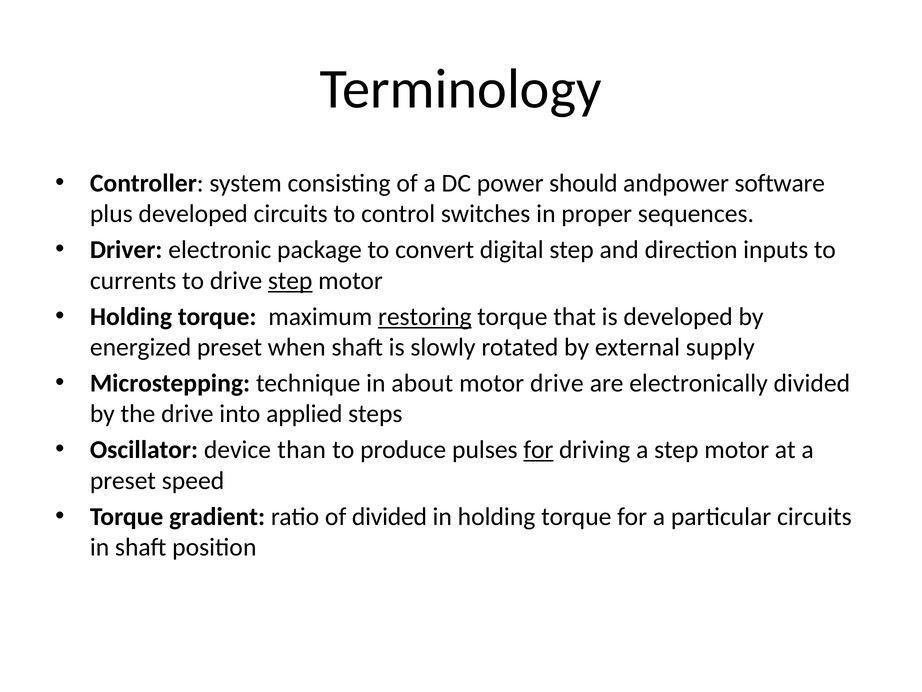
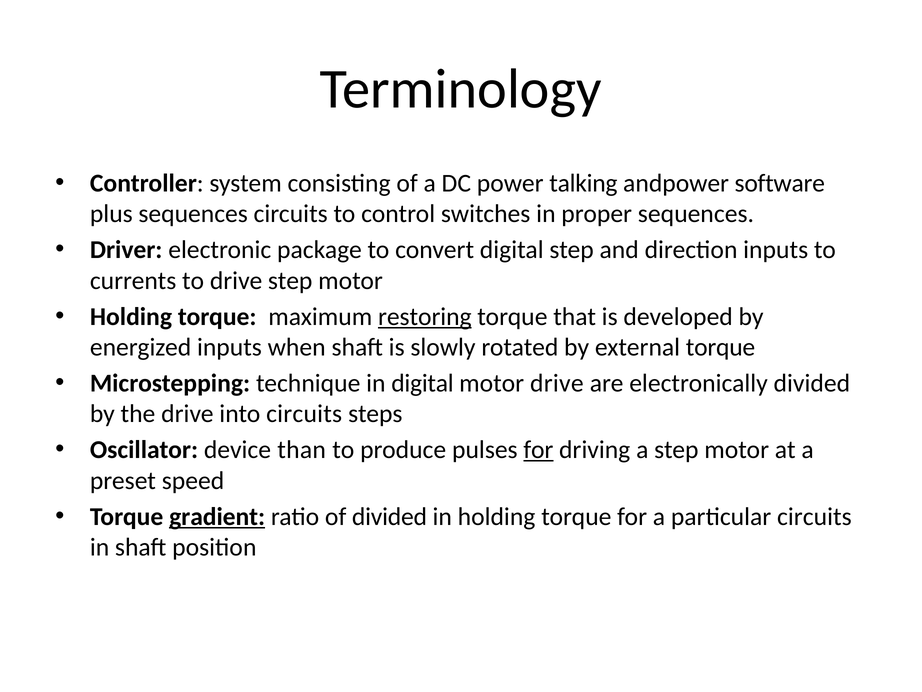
should: should -> talking (583, 183)
plus developed: developed -> sequences (193, 214)
step underline: present -> none (290, 280)
energized preset: preset -> inputs (229, 347)
external supply: supply -> torque (721, 347)
in about: about -> digital (422, 383)
into applied: applied -> circuits (304, 414)
gradient underline: none -> present (217, 516)
